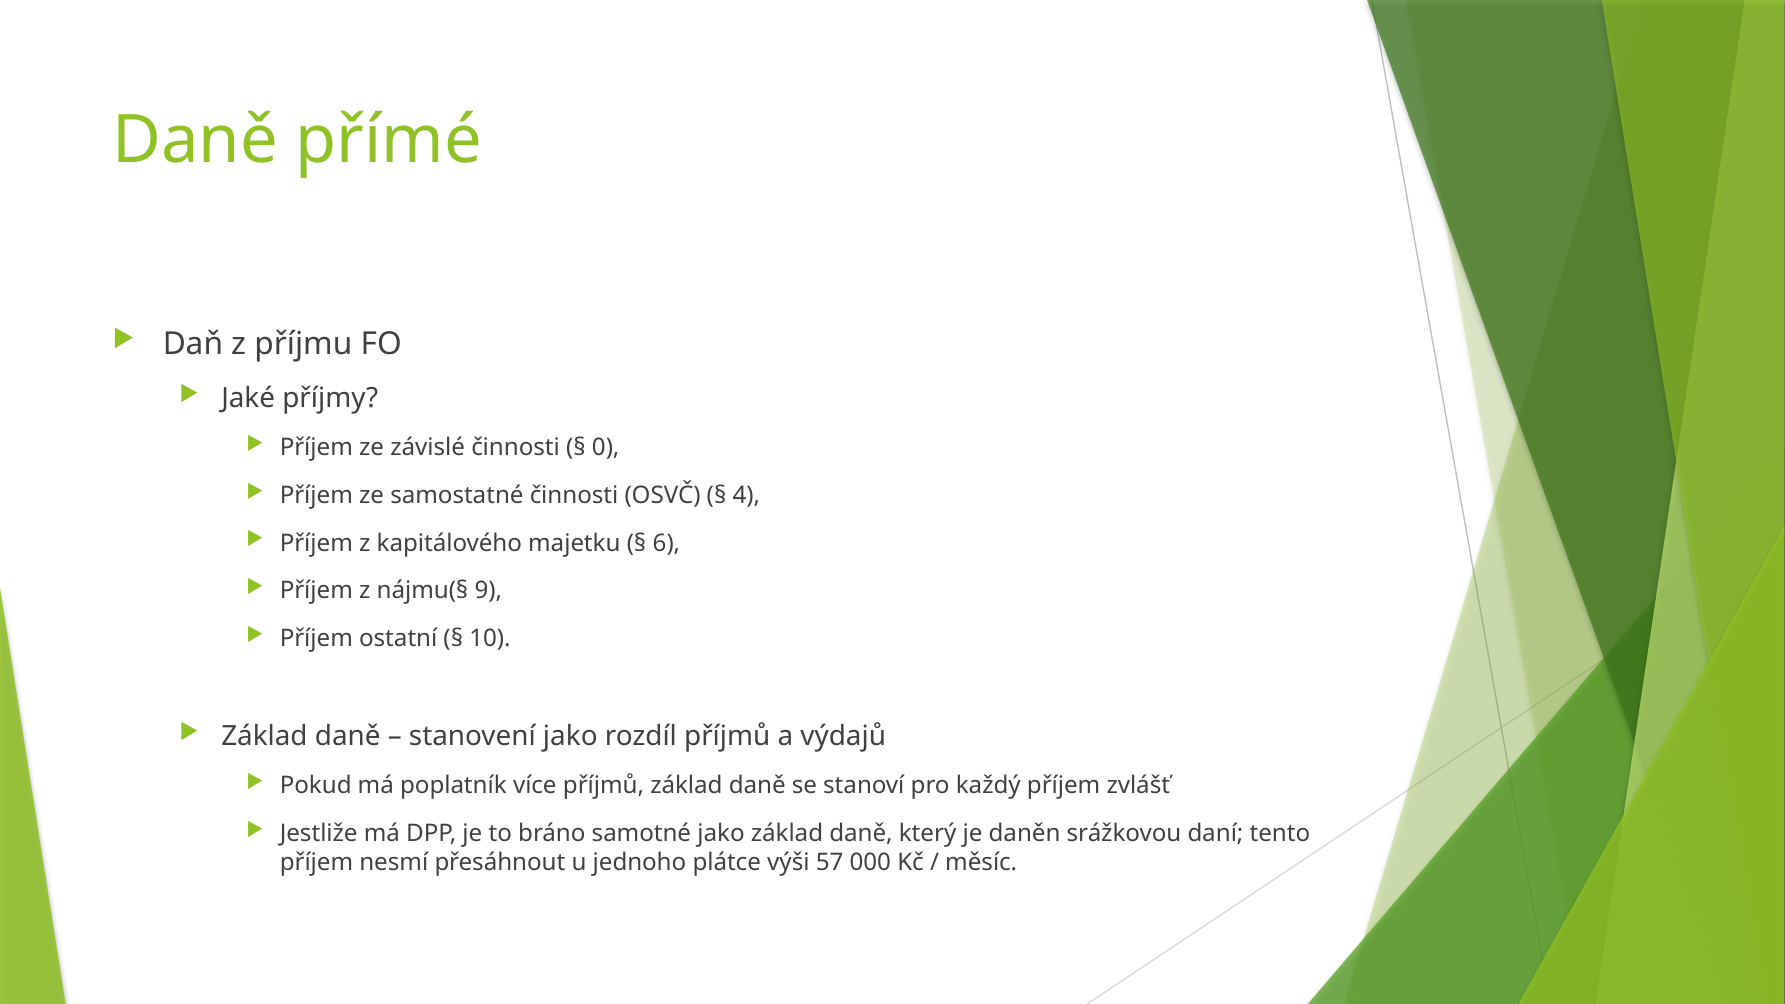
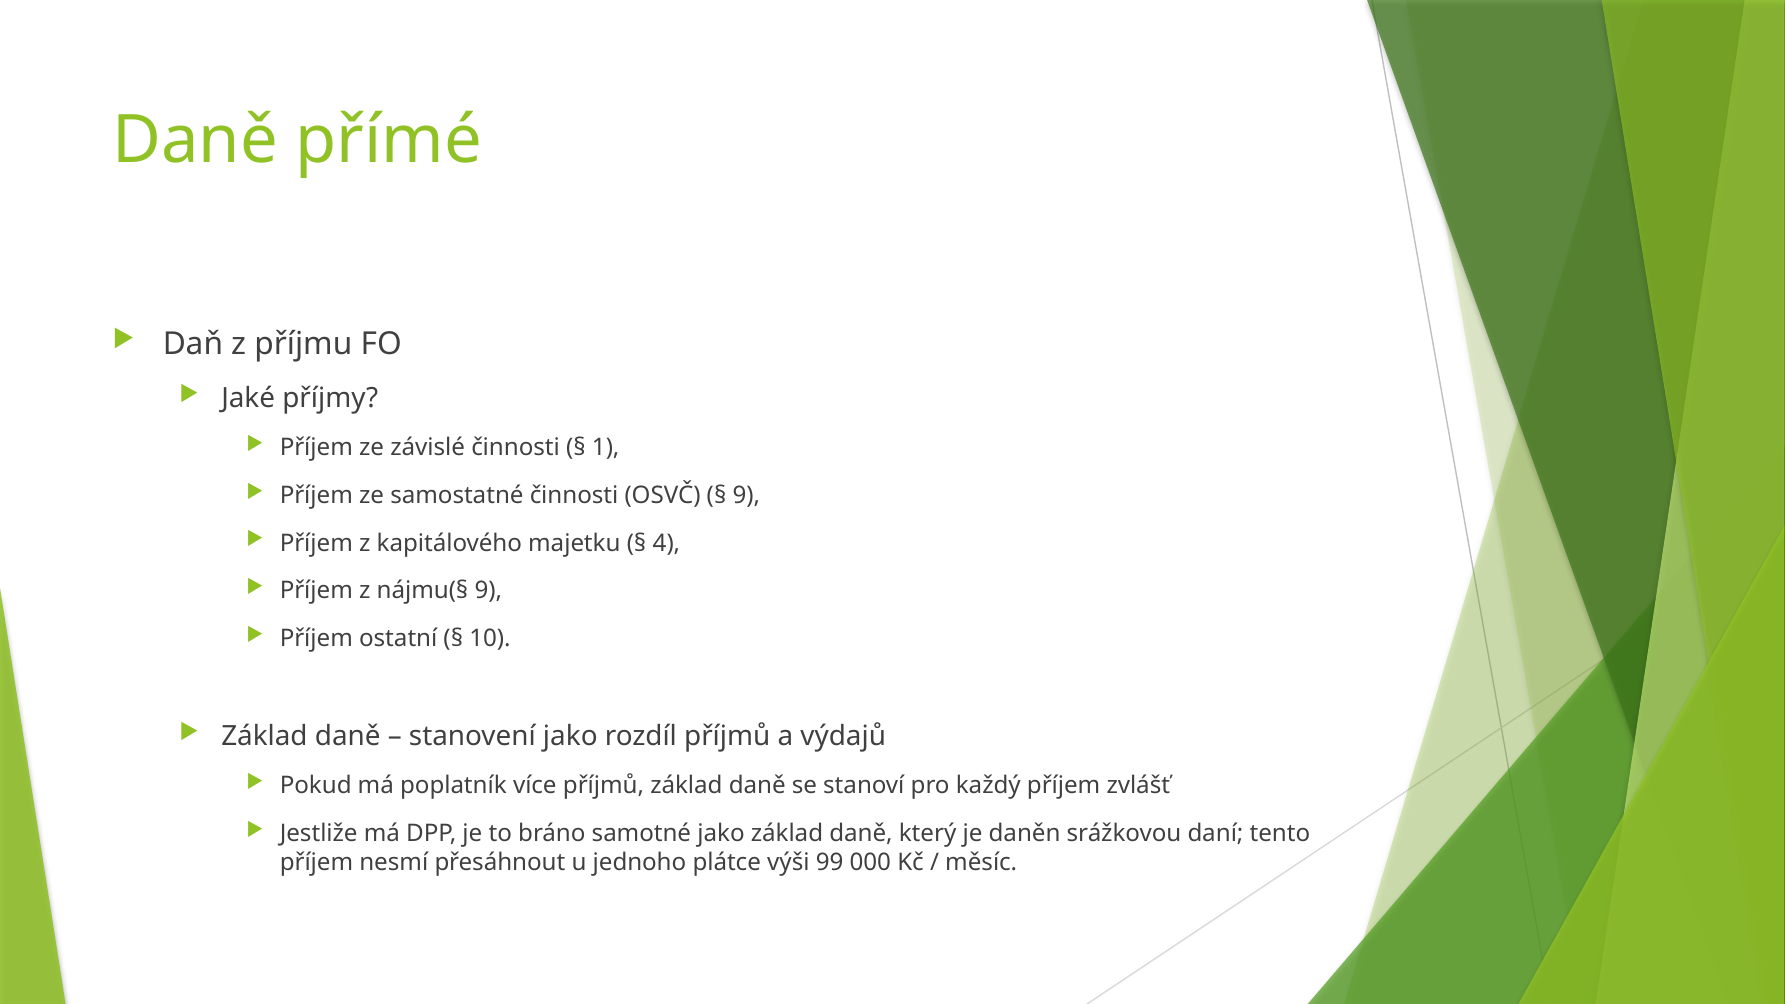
0: 0 -> 1 (606, 448)
4: 4 -> 9 (746, 496)
6: 6 -> 4 (666, 543)
57: 57 -> 99 (830, 863)
